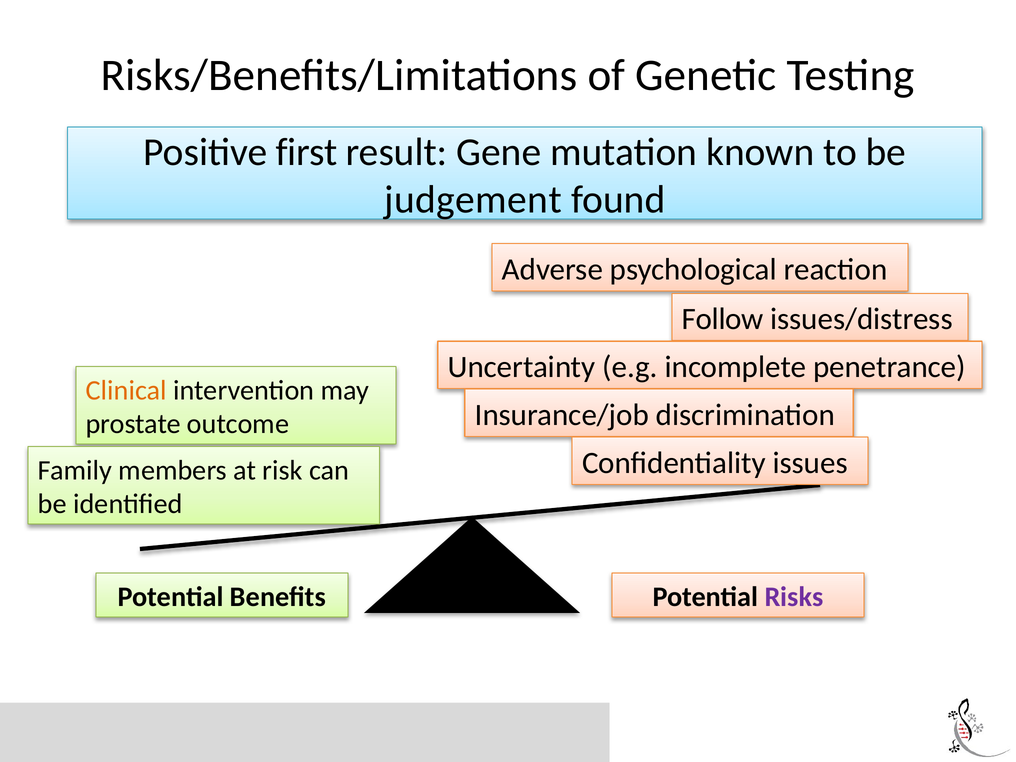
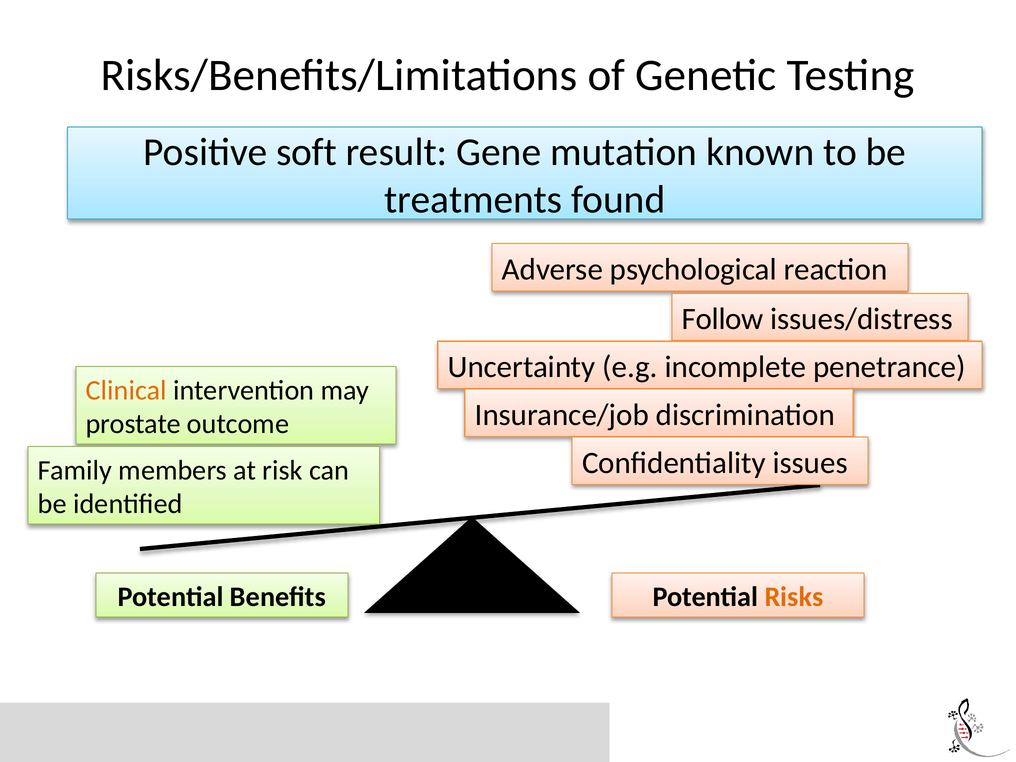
first: first -> soft (307, 152)
judgement: judgement -> treatments (473, 199)
Risks colour: purple -> orange (794, 597)
